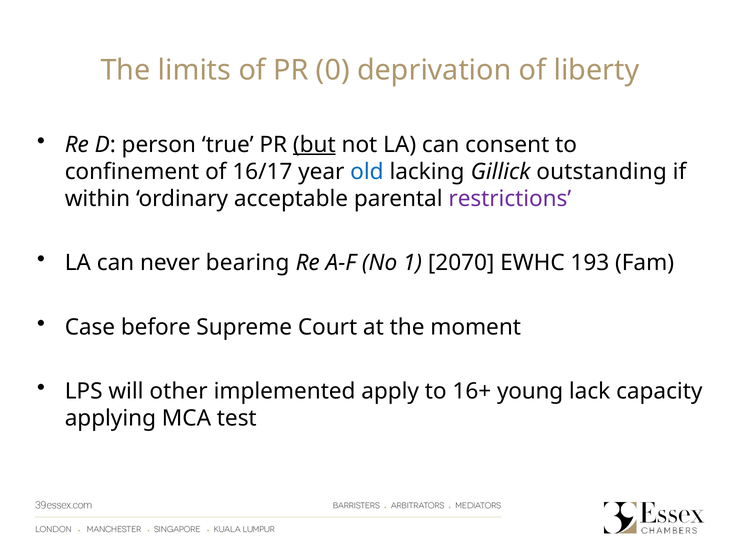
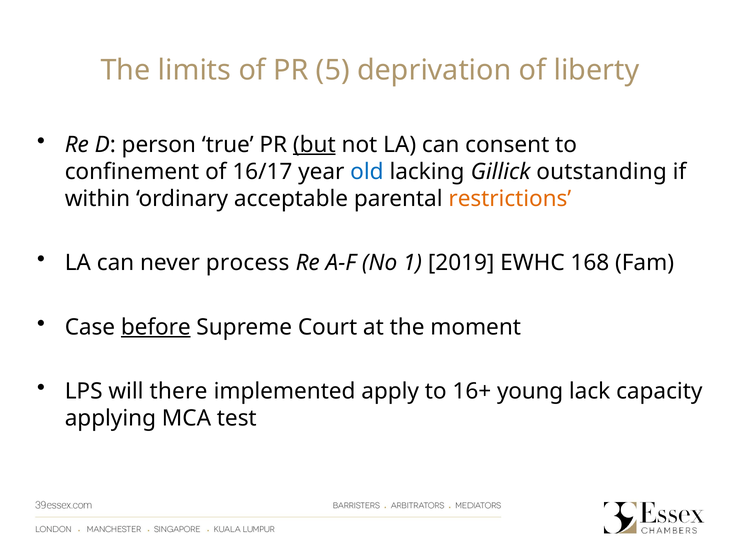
0: 0 -> 5 (333, 70)
restrictions colour: purple -> orange (510, 199)
bearing: bearing -> process (248, 263)
2070: 2070 -> 2019 (461, 263)
193: 193 -> 168 (590, 263)
before underline: none -> present (156, 327)
other: other -> there (178, 391)
